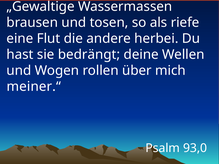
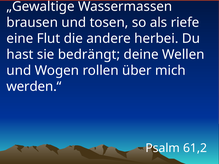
meiner.“: meiner.“ -> werden.“ (34, 87)
93,0: 93,0 -> 61,2 (195, 148)
